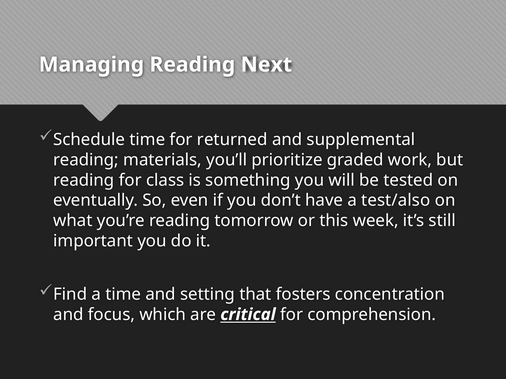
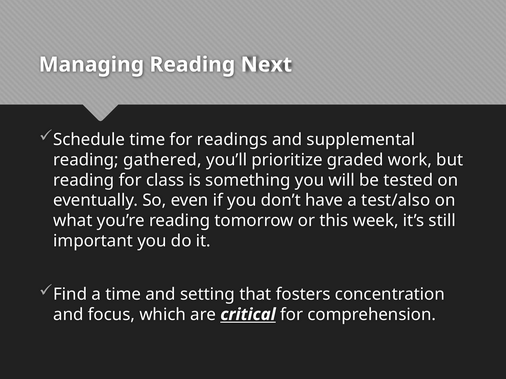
returned: returned -> readings (232, 140)
materials: materials -> gathered (162, 160)
